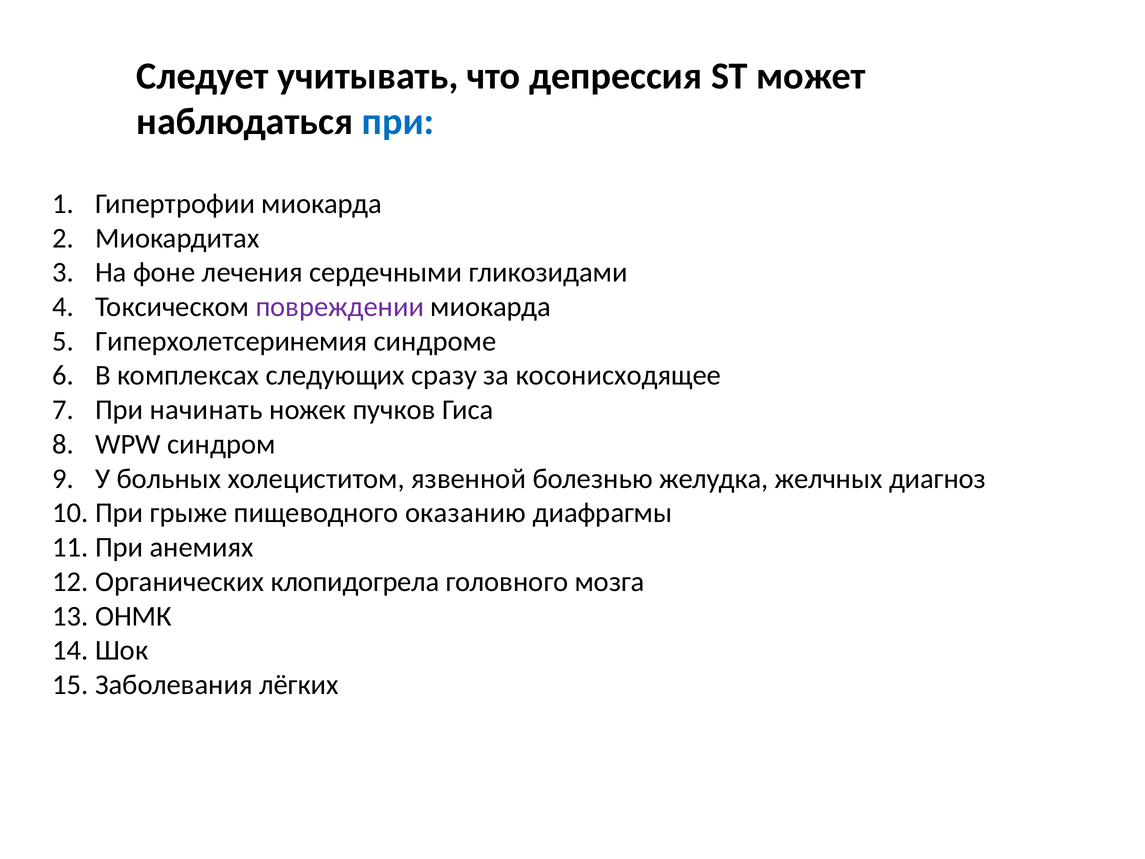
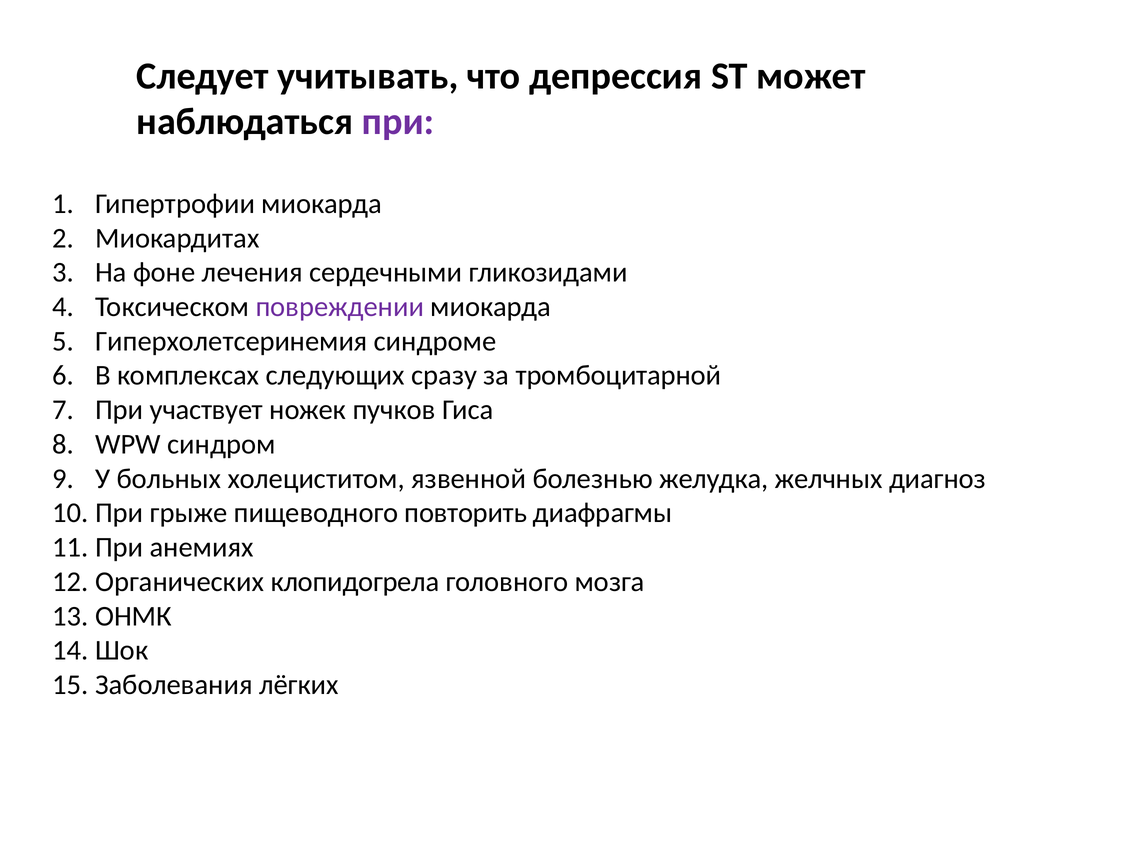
при colour: blue -> purple (398, 122)
косонисходящее: косонисходящее -> тромбоцитарной (618, 375)
начинать: начинать -> участвует (206, 410)
оказанию: оказанию -> повторить (466, 513)
